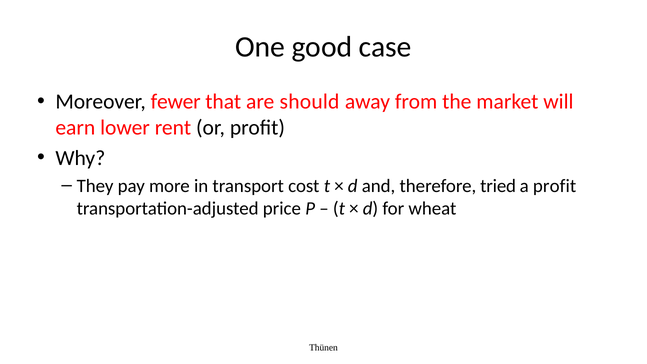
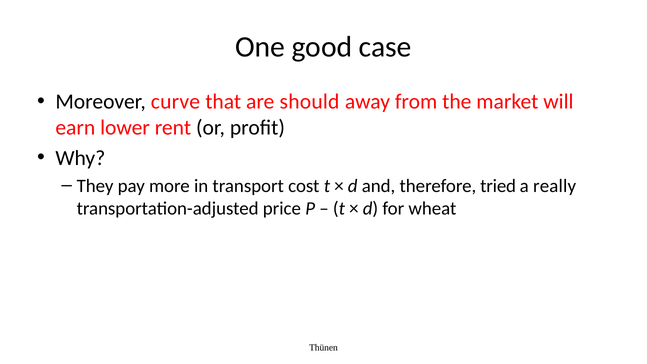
fewer: fewer -> curve (175, 102)
a profit: profit -> really (555, 186)
